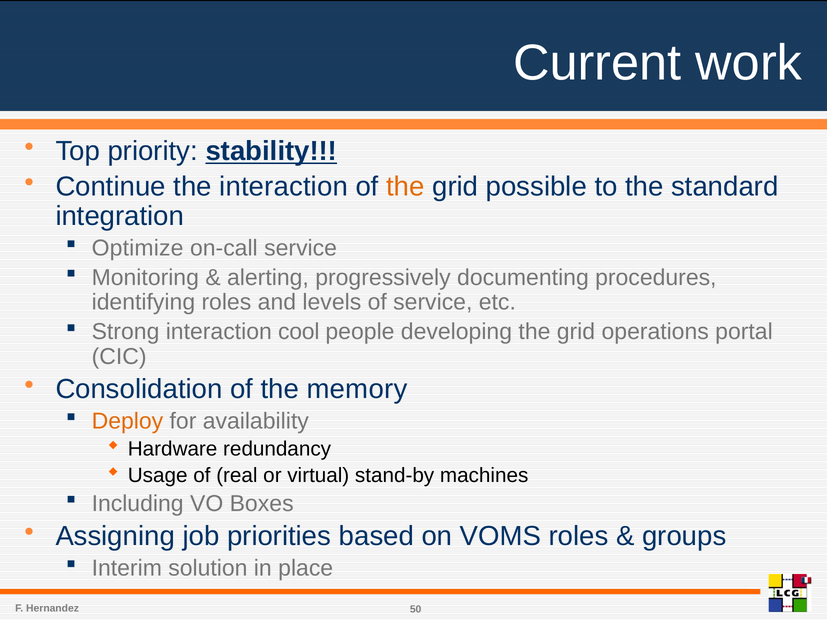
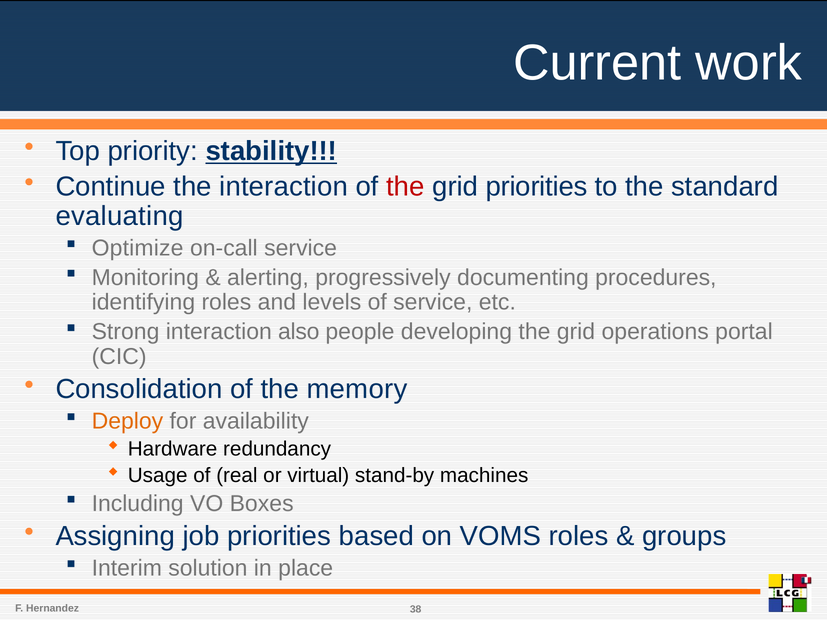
the colour: orange -> red (405, 187)
grid possible: possible -> priorities (537, 187)
integration: integration -> evaluating (120, 216)
cool: cool -> also (299, 332)
50: 50 -> 38 (416, 610)
